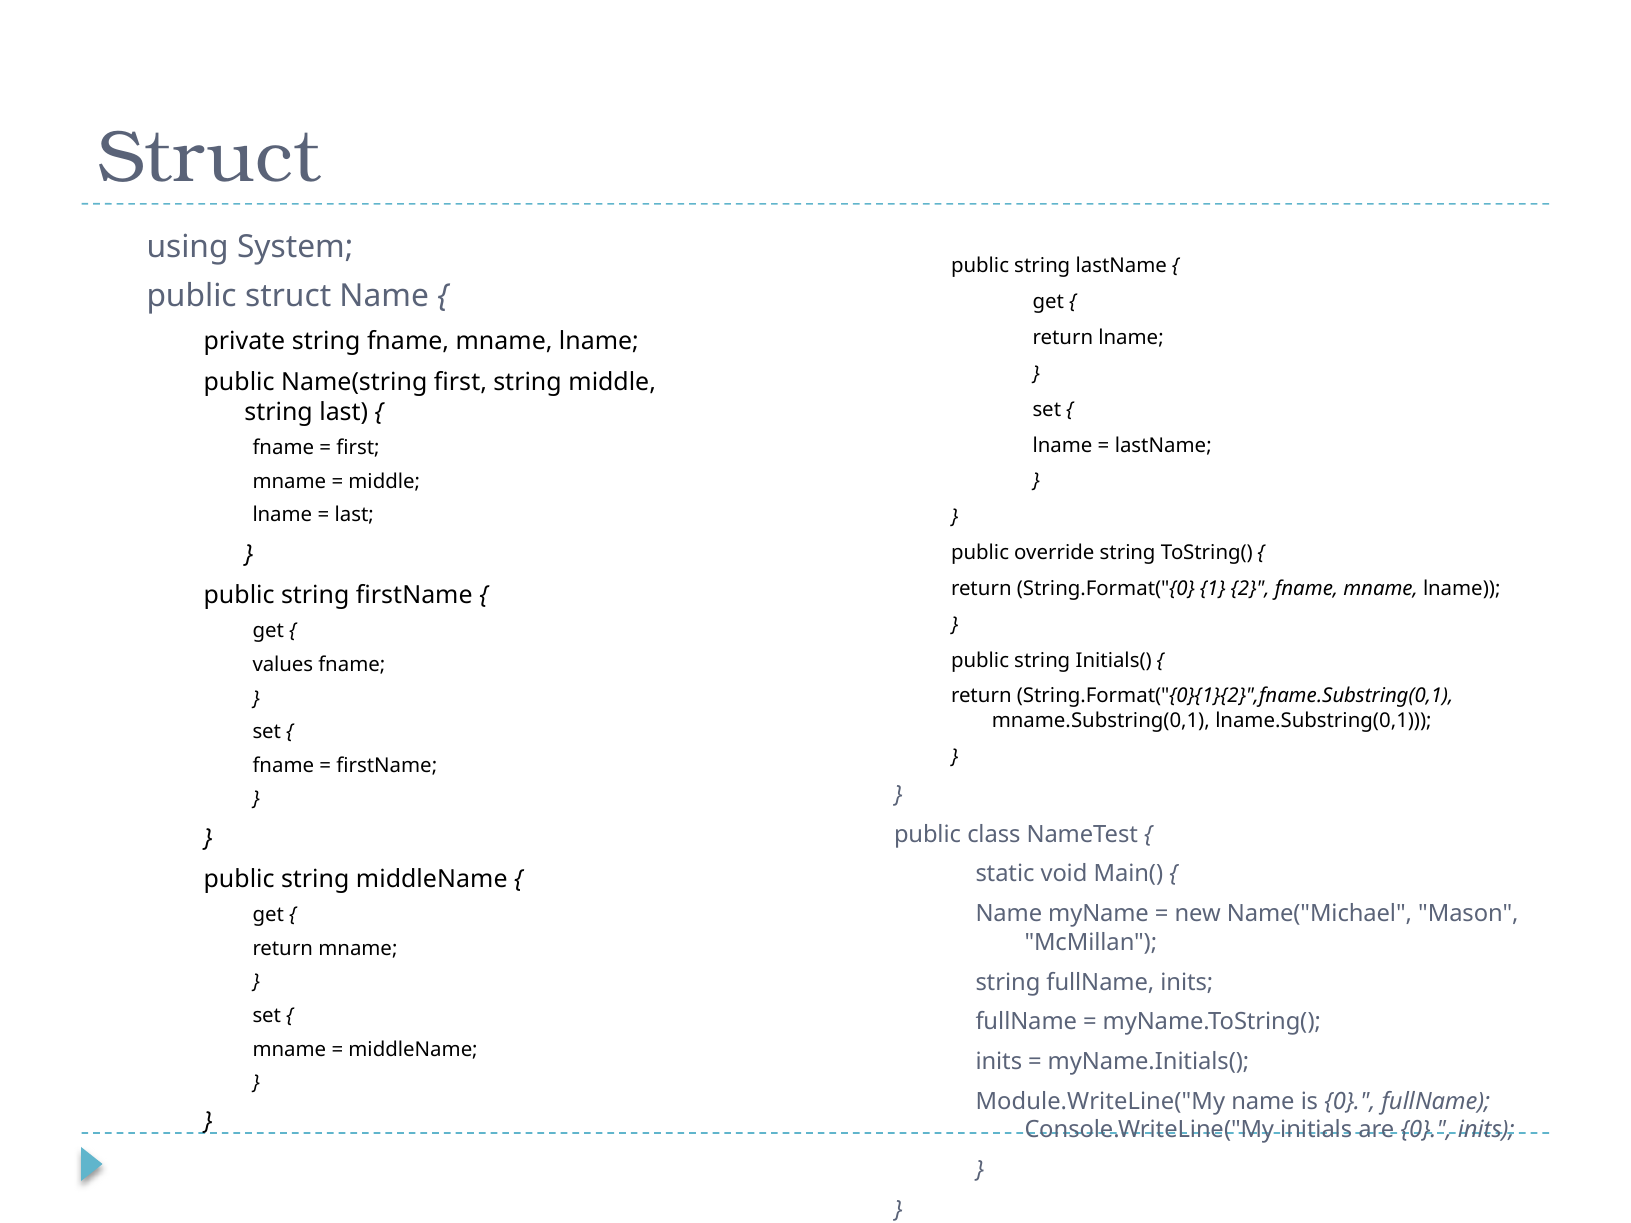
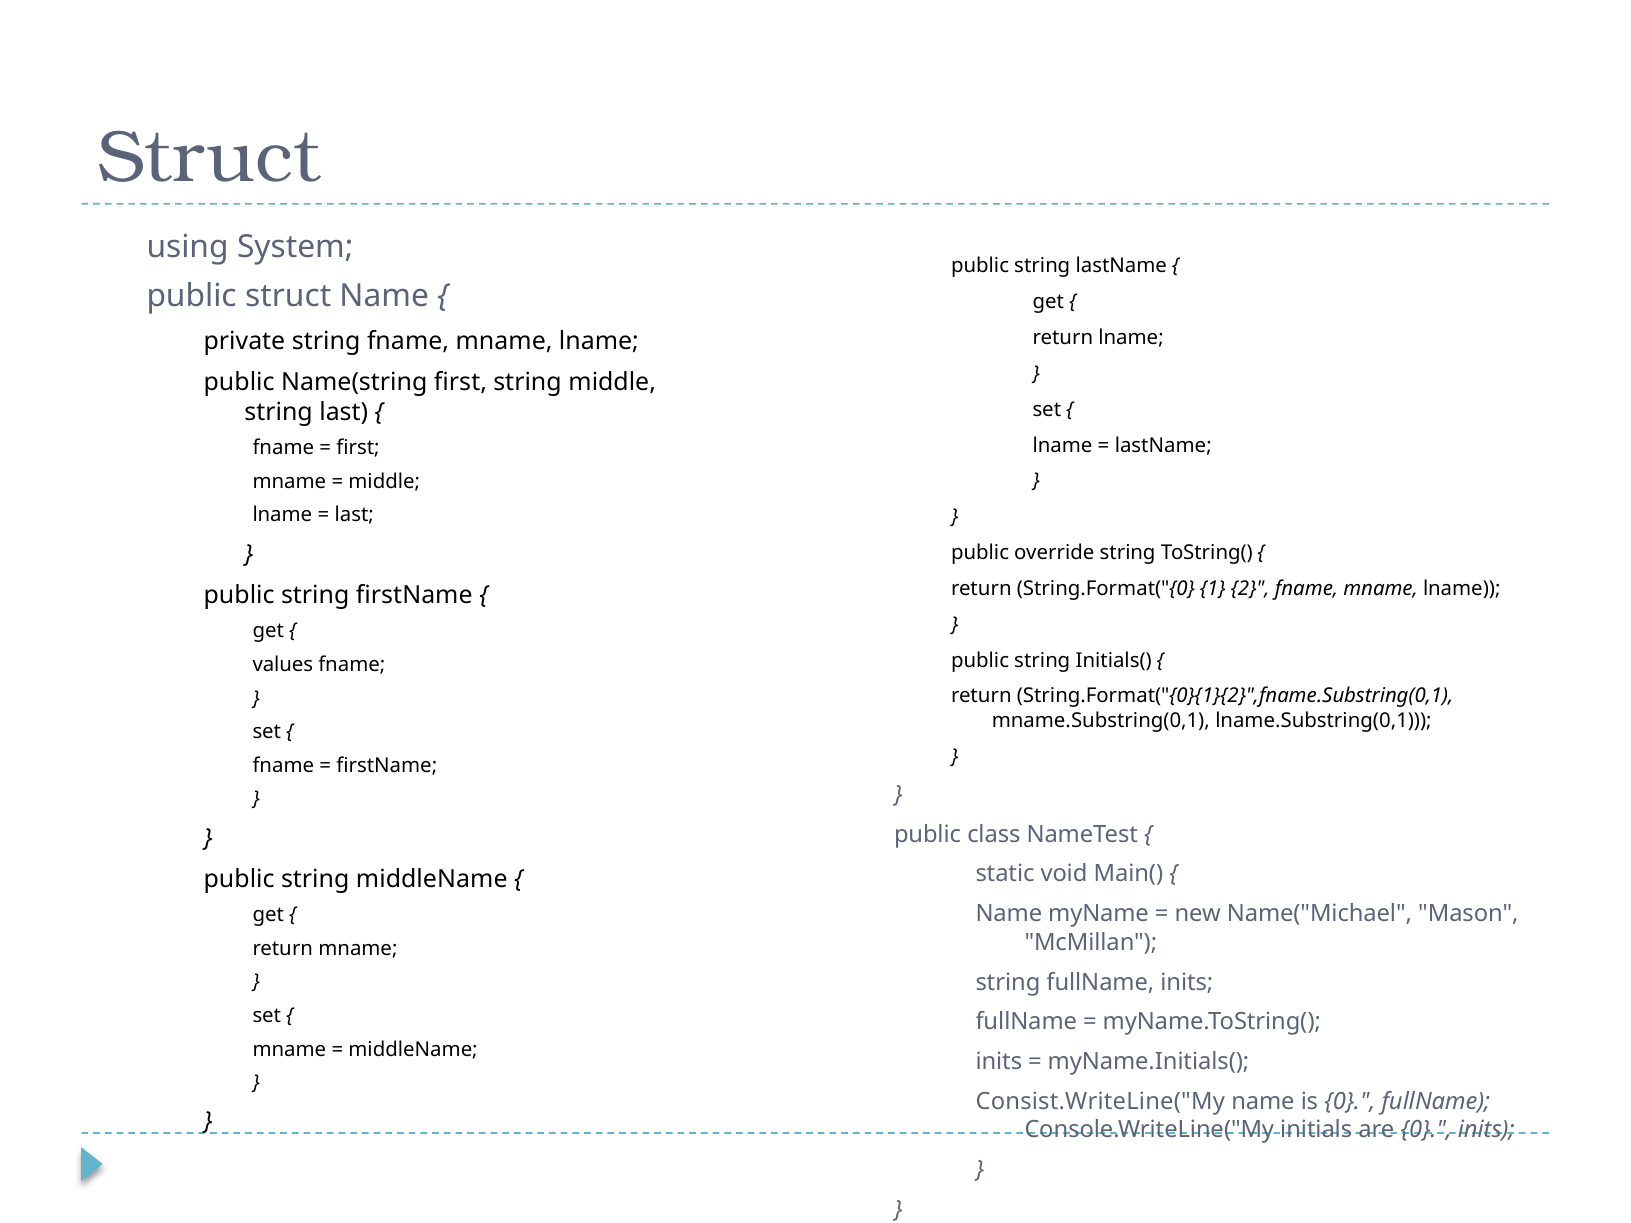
Module.WriteLine("My: Module.WriteLine("My -> Consist.WriteLine("My (1100, 1102)
